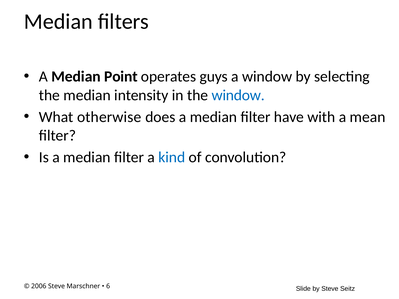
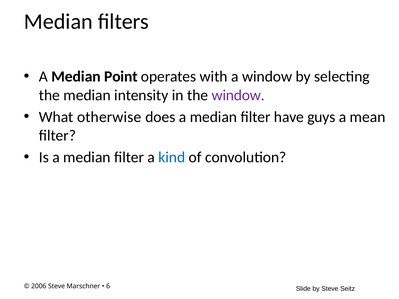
guys: guys -> with (214, 77)
window colour: blue -> purple (238, 95)
with: with -> guys (321, 117)
